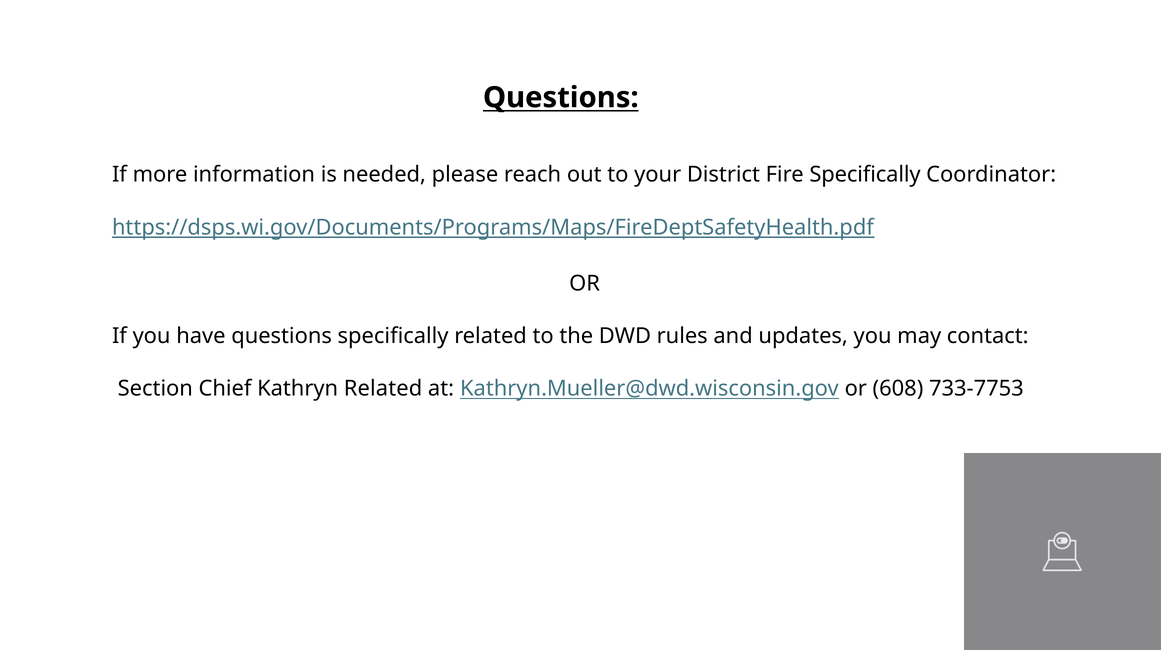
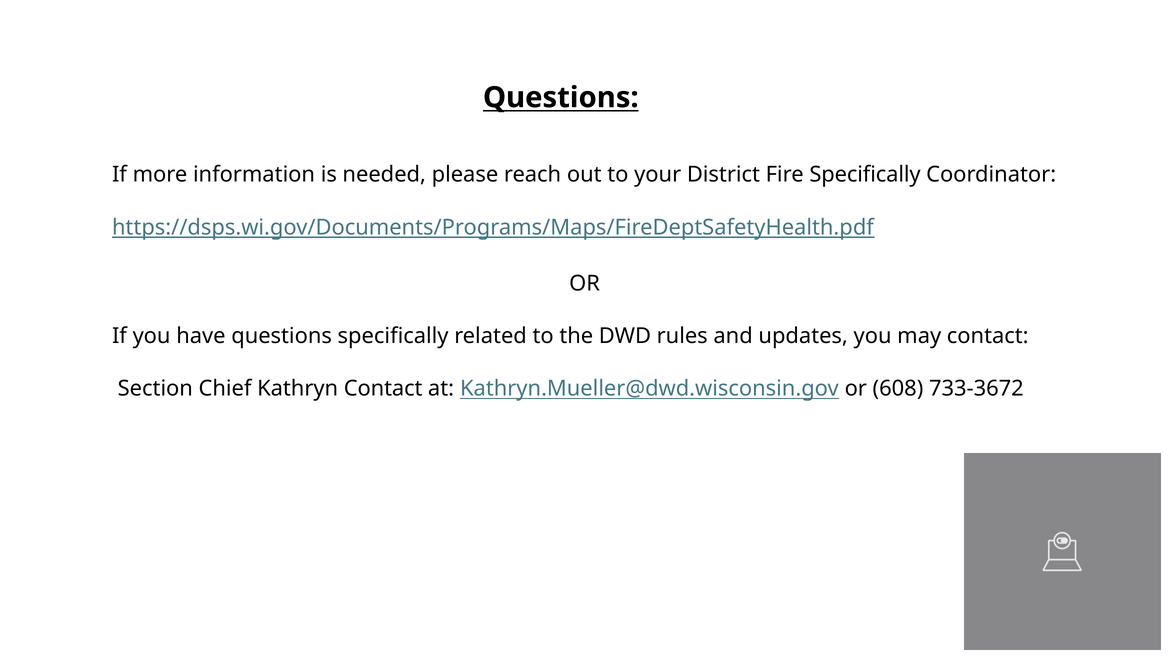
Kathryn Related: Related -> Contact (383, 388)
733-7753: 733-7753 -> 733-3672 (976, 388)
